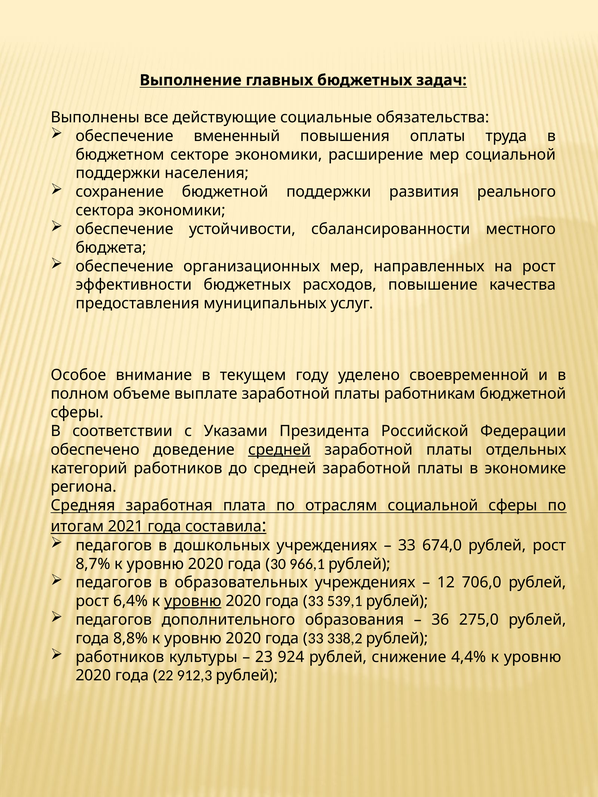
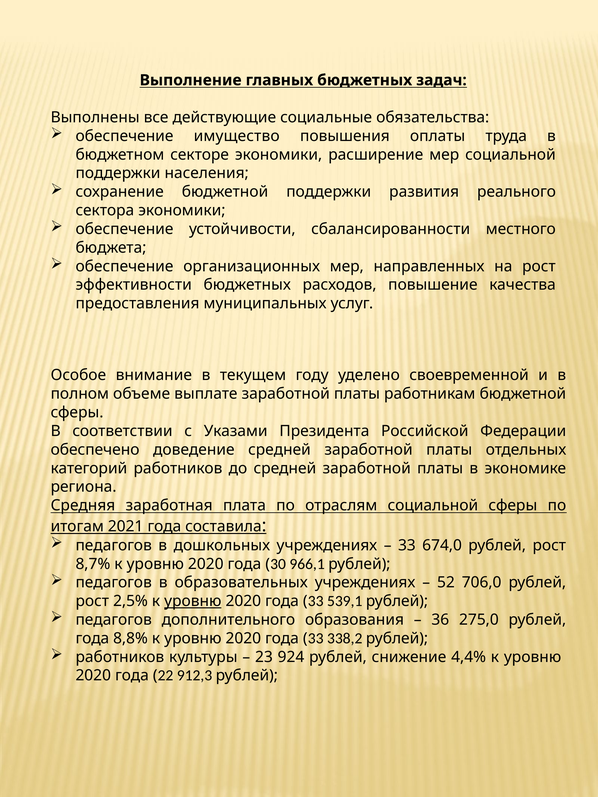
вмененный: вмененный -> имущество (237, 136)
средней underline: present -> none (279, 450)
12: 12 -> 52 (446, 583)
6,4%: 6,4% -> 2,5% (130, 601)
